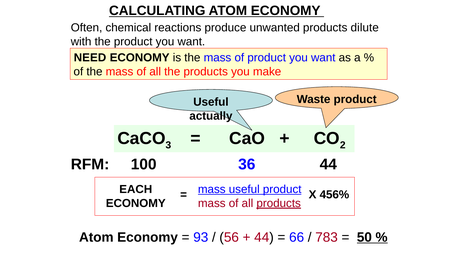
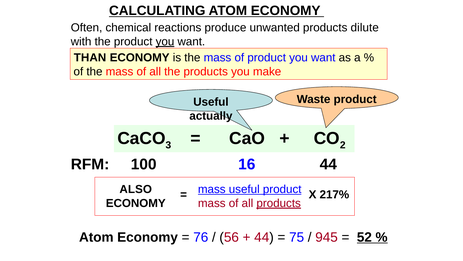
you underline: none -> present (165, 41)
NEED: NEED -> THAN (90, 58)
36: 36 -> 16 (247, 164)
EACH: EACH -> ALSO (136, 189)
456%: 456% -> 217% (334, 194)
93: 93 -> 76 (201, 237)
66: 66 -> 75 (297, 237)
783: 783 -> 945 (327, 237)
50: 50 -> 52 (364, 237)
